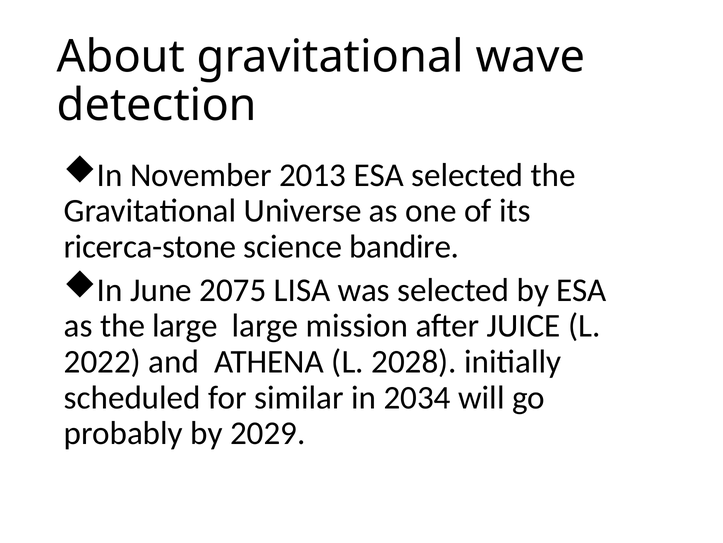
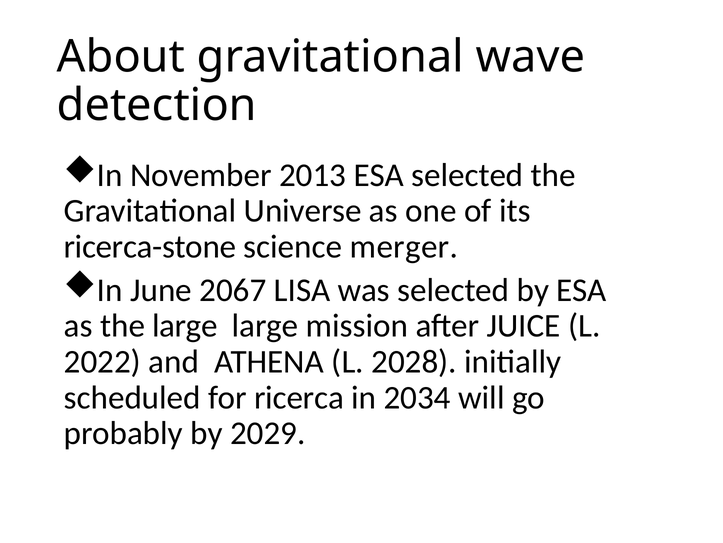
bandire: bandire -> merger (404, 246)
2075: 2075 -> 2067 (233, 290)
similar: similar -> ricerca (299, 397)
